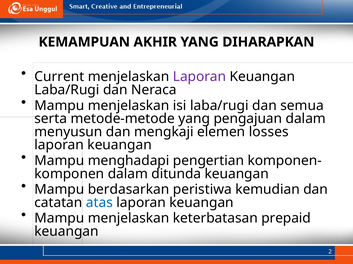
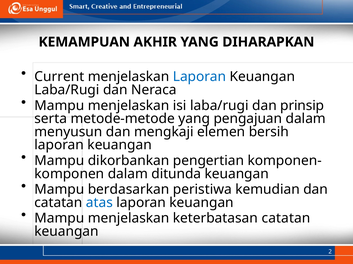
Laporan colour: purple -> blue (200, 77)
semua: semua -> prinsip (302, 106)
losses: losses -> bersih (269, 132)
menghadapi: menghadapi -> dikorbankan (129, 161)
keterbatasan prepaid: prepaid -> catatan (286, 219)
